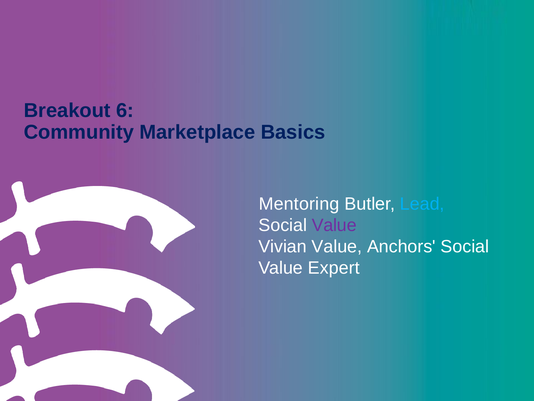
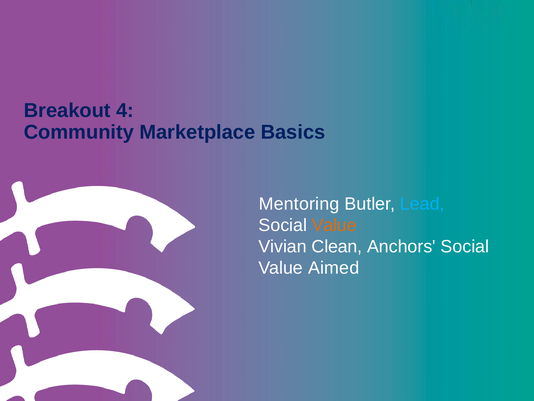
6: 6 -> 4 (125, 111)
Value colour: purple -> orange (334, 225)
Vivian Value: Value -> Clean (337, 246)
Expert: Expert -> Aimed (334, 268)
